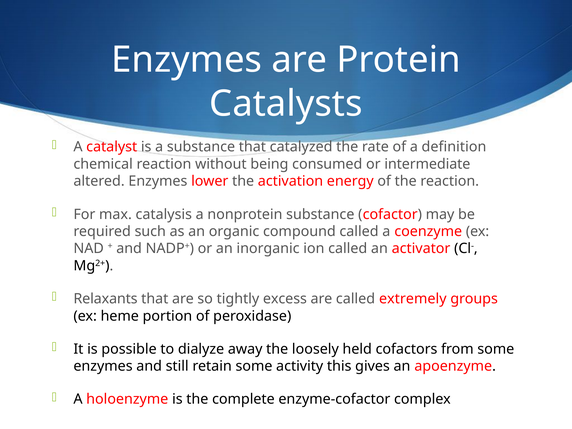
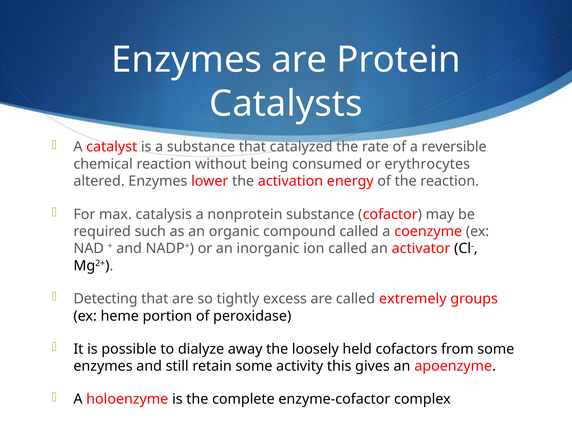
definition: definition -> reversible (454, 147)
intermediate: intermediate -> erythrocytes (427, 164)
Relaxants: Relaxants -> Detecting (106, 299)
